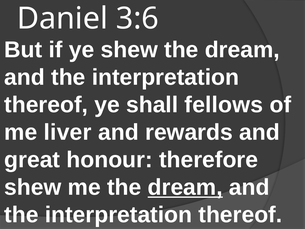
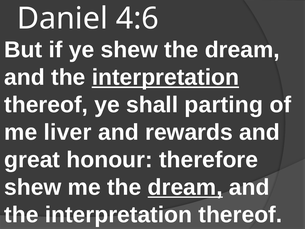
3:6: 3:6 -> 4:6 (137, 19)
interpretation underline: none -> present (165, 77)
fellows: fellows -> parting (224, 105)
